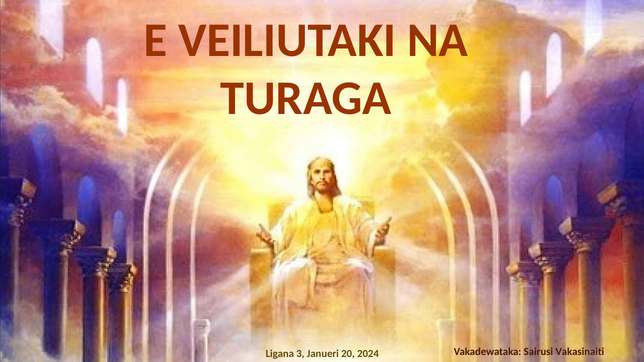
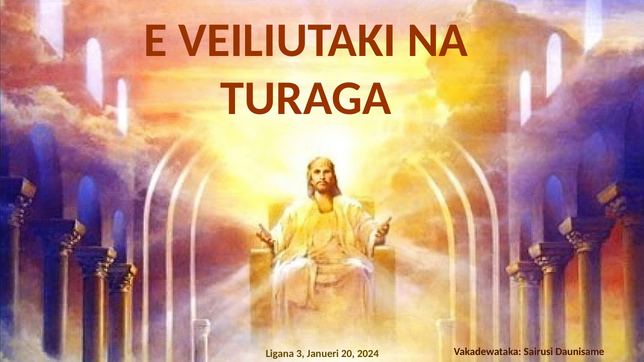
Vakasinaiti: Vakasinaiti -> Daunisame (580, 352)
